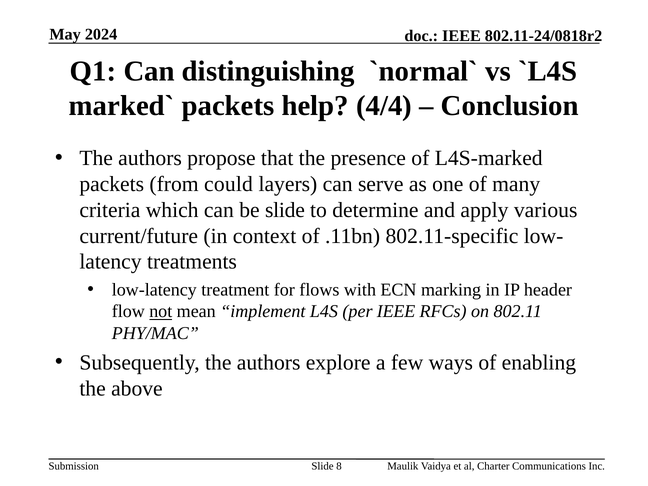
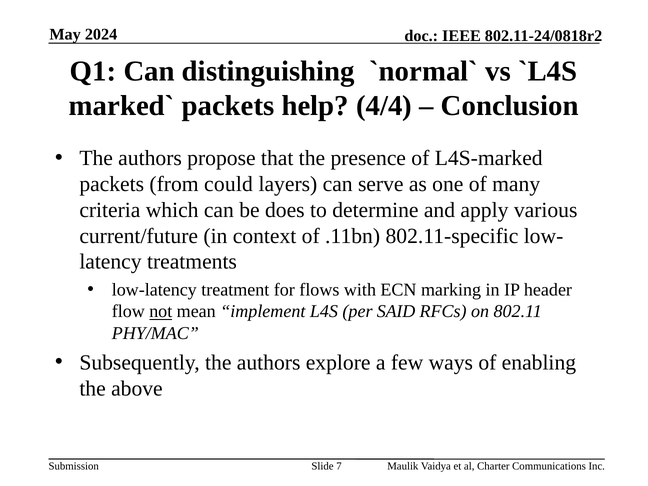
be slide: slide -> does (285, 210)
per IEEE: IEEE -> SAID (396, 311)
8: 8 -> 7 (339, 466)
